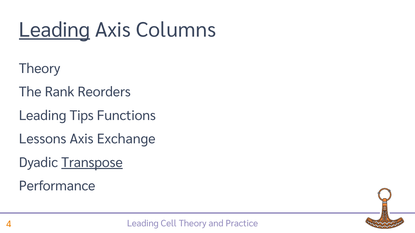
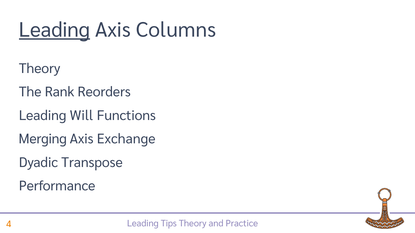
Tips: Tips -> Will (82, 116)
Lessons: Lessons -> Merging (43, 139)
Transpose underline: present -> none (92, 163)
Cell: Cell -> Tips (169, 224)
